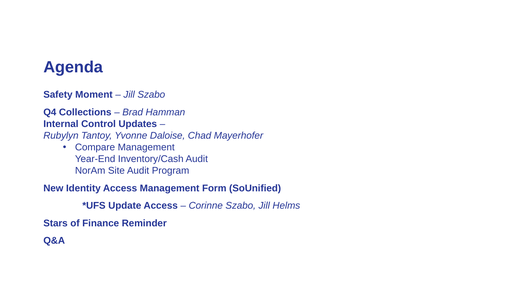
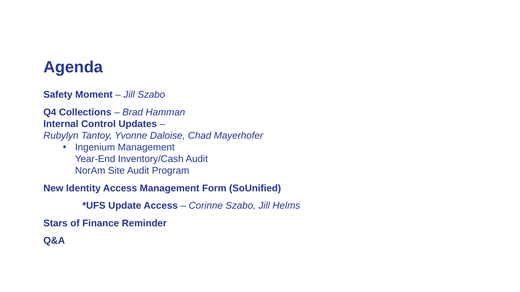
Compare: Compare -> Ingenium (95, 148)
